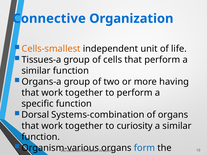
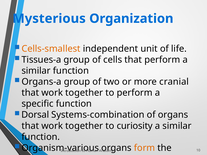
Connective: Connective -> Mysterious (49, 19)
having: having -> cranial (174, 82)
form colour: blue -> orange (145, 148)
